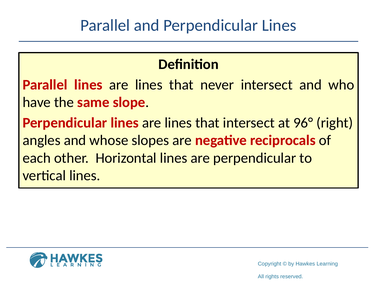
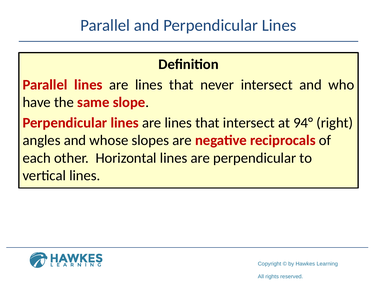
96°: 96° -> 94° (303, 123)
